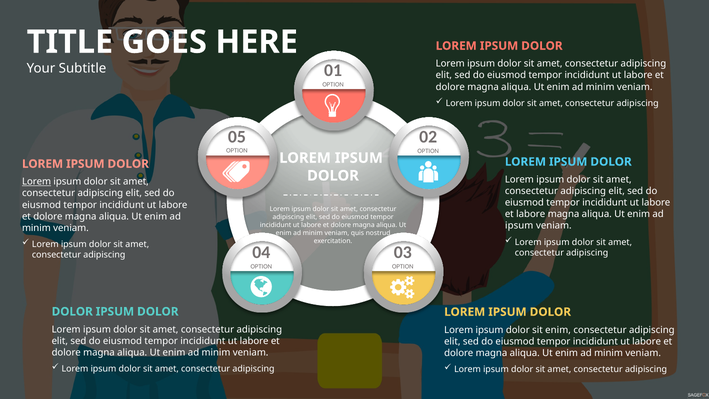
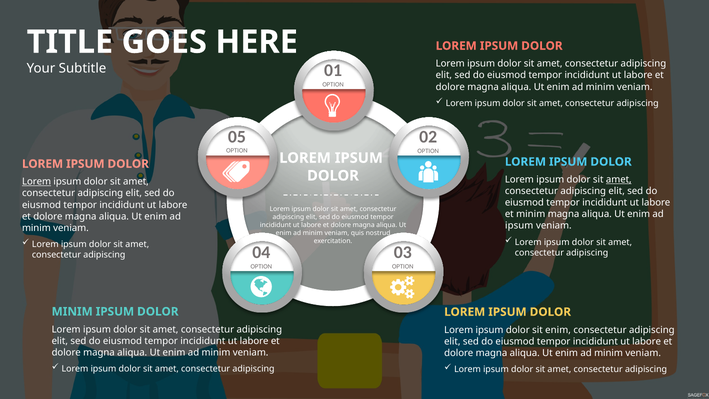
amet underline: none -> present (619, 180)
et labore: labore -> minim (531, 214)
DOLOR: DOLOR -> MINIM (72, 311)
